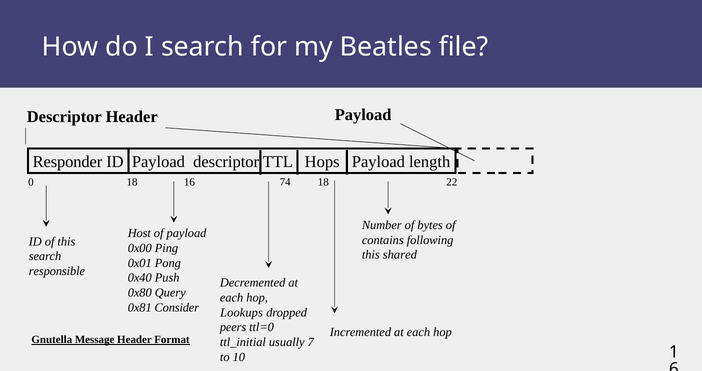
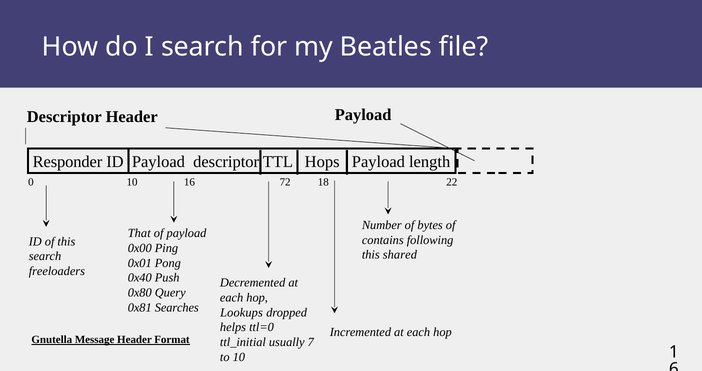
0 18: 18 -> 10 (132, 182)
74: 74 -> 72 (285, 182)
Host: Host -> That (139, 233)
responsible: responsible -> freeloaders (57, 271)
Consider: Consider -> Searches (177, 307)
peers: peers -> helps (233, 327)
